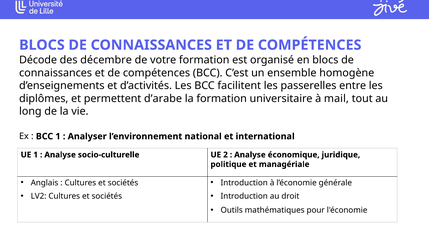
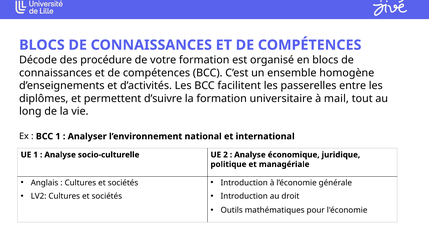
décembre: décembre -> procédure (106, 60)
d’arabe: d’arabe -> d’suivre (163, 99)
